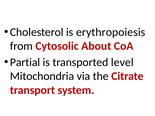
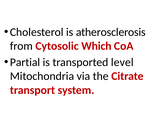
erythropoiesis: erythropoiesis -> atherosclerosis (111, 32)
About: About -> Which (96, 46)
